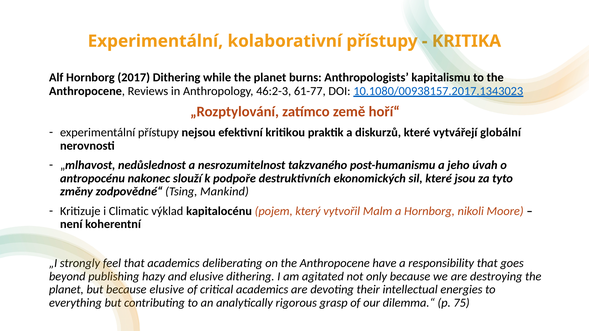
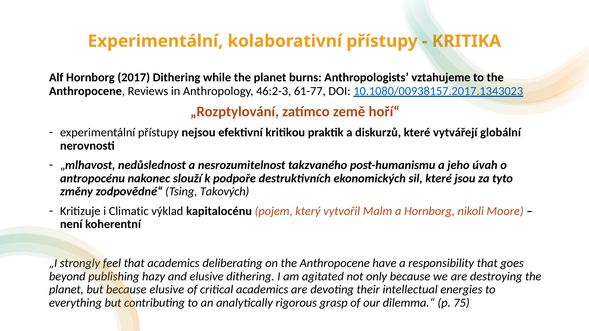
kapitalismu: kapitalismu -> vztahujeme (441, 78)
Mankind: Mankind -> Takových (225, 192)
